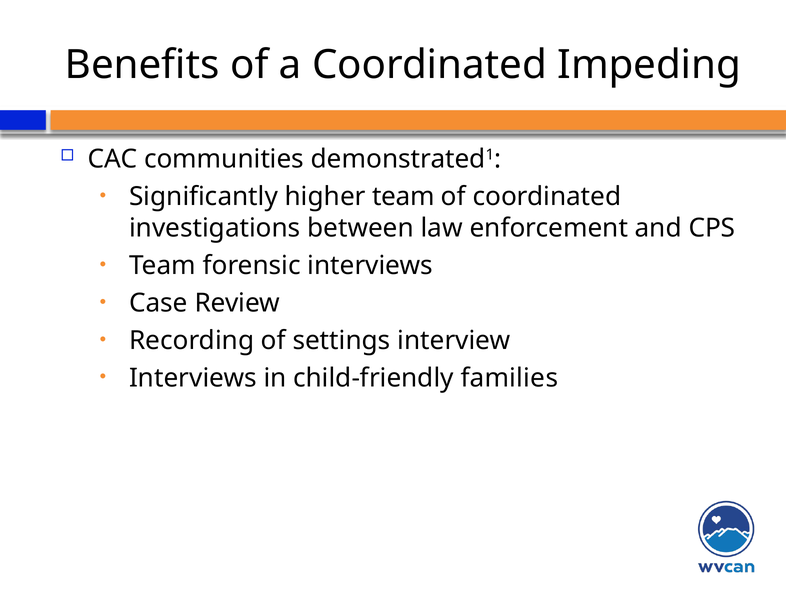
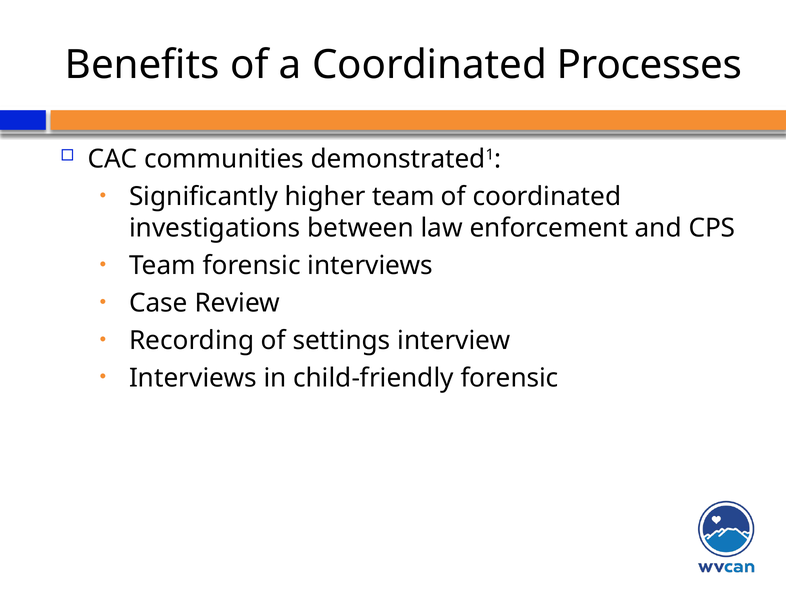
Impeding: Impeding -> Processes (649, 65)
child-friendly families: families -> forensic (509, 378)
